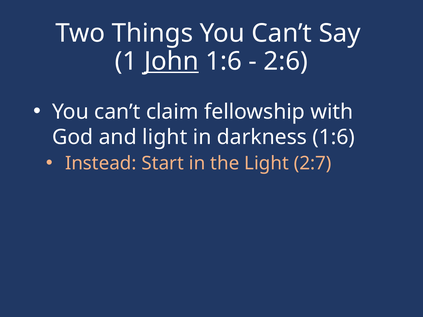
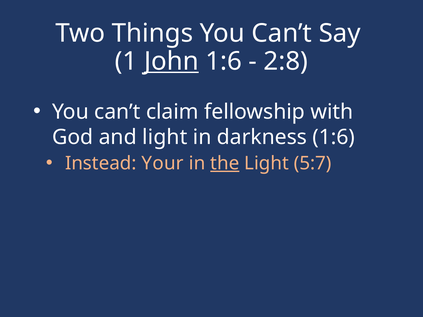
2:6: 2:6 -> 2:8 (286, 61)
Start: Start -> Your (163, 163)
the underline: none -> present (225, 163)
2:7: 2:7 -> 5:7 (313, 163)
